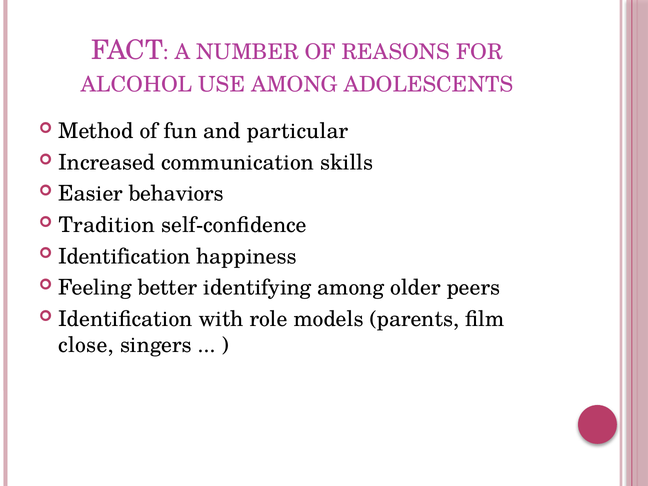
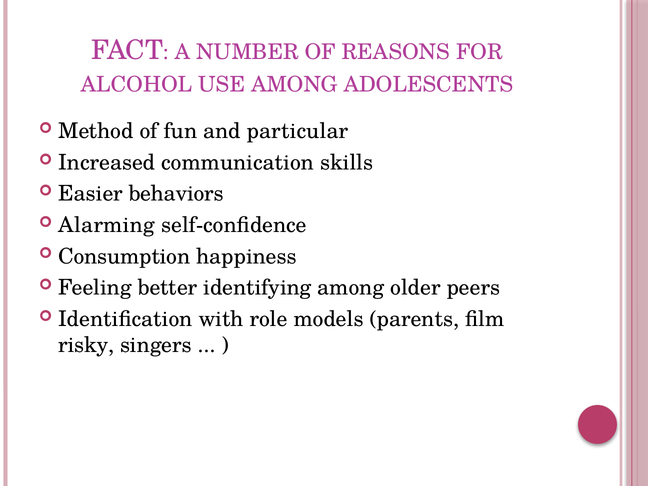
Tradition: Tradition -> Alarming (107, 225)
Identification: Identification -> Consumption (124, 256)
close: close -> risky (86, 345)
